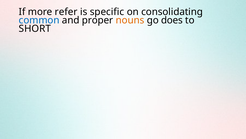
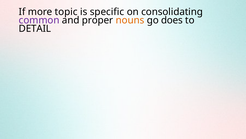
refer: refer -> topic (66, 12)
common colour: blue -> purple (39, 20)
SHORT: SHORT -> DETAIL (35, 29)
